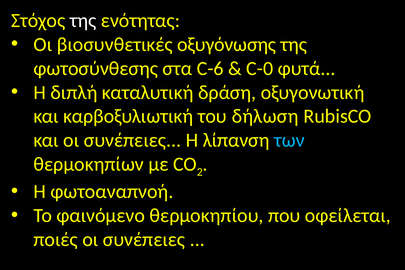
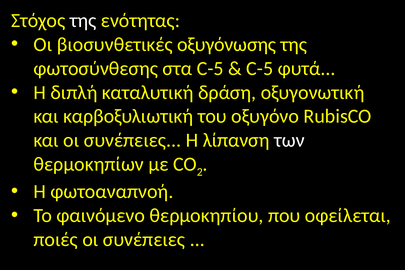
στα C-6: C-6 -> C-5 (210, 68)
C-0: C-0 -> C-5 (260, 68)
δήλωση: δήλωση -> οξυγόνο (265, 116)
των colour: light blue -> white (289, 140)
